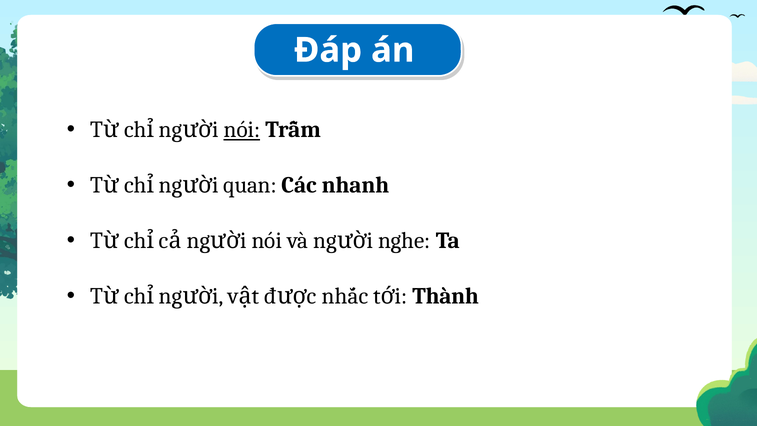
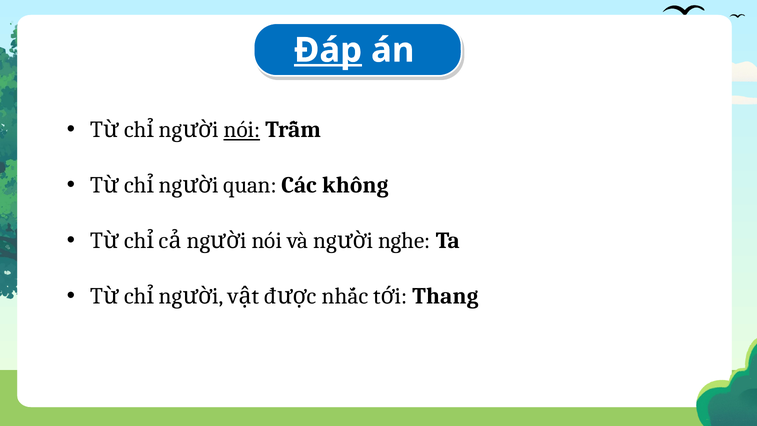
Đáp underline: none -> present (328, 50)
nhanh: nhanh -> không (355, 185)
Thành: Thành -> Thang (445, 296)
